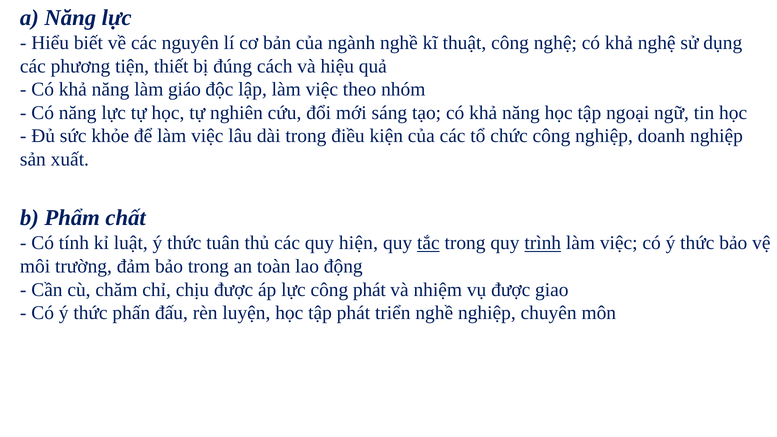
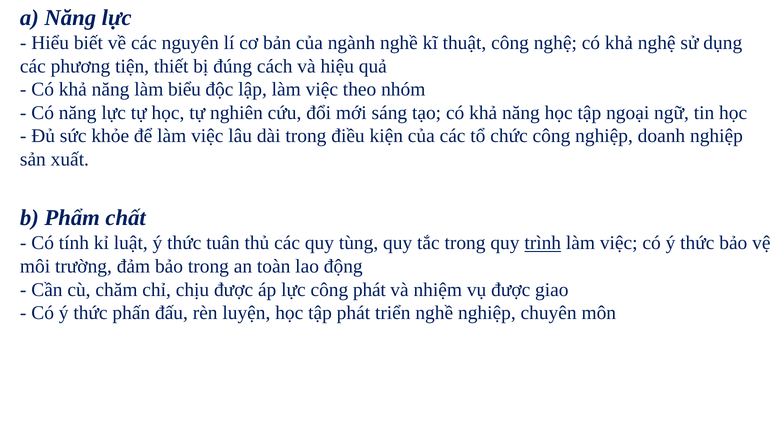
giáo: giáo -> biểu (185, 89)
hiện: hiện -> tùng (359, 243)
tắc underline: present -> none (428, 243)
